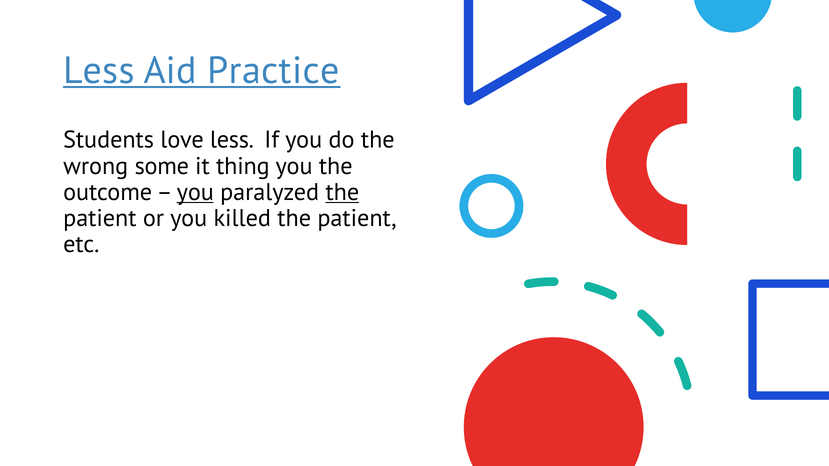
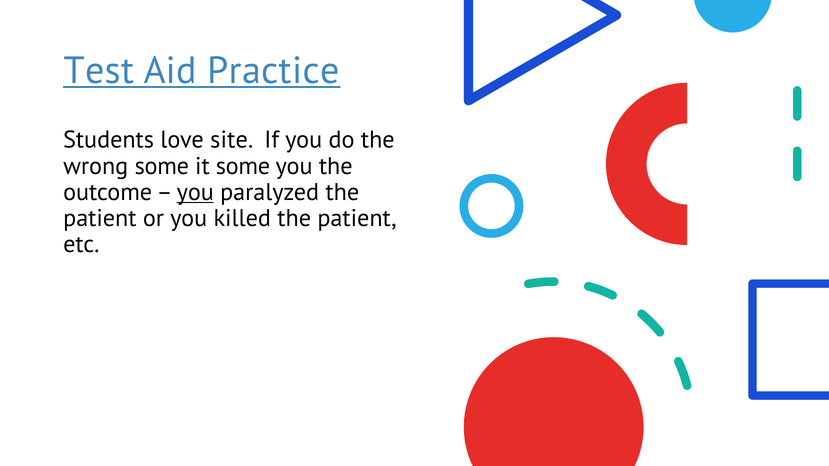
Less: Less -> Test (99, 71)
love less: less -> site (232, 140)
it thing: thing -> some (243, 166)
the underline: present -> none (342, 192)
